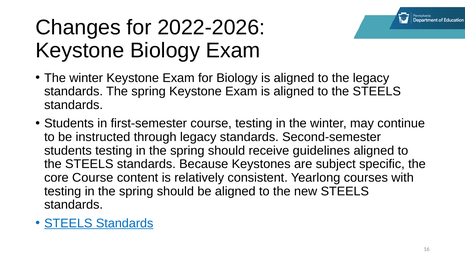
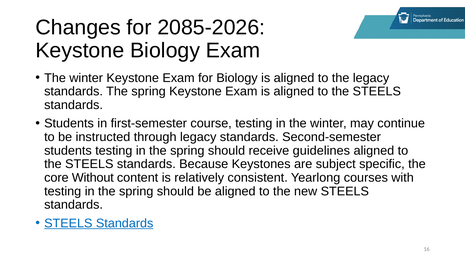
2022-2026: 2022-2026 -> 2085-2026 (211, 28)
core Course: Course -> Without (93, 178)
